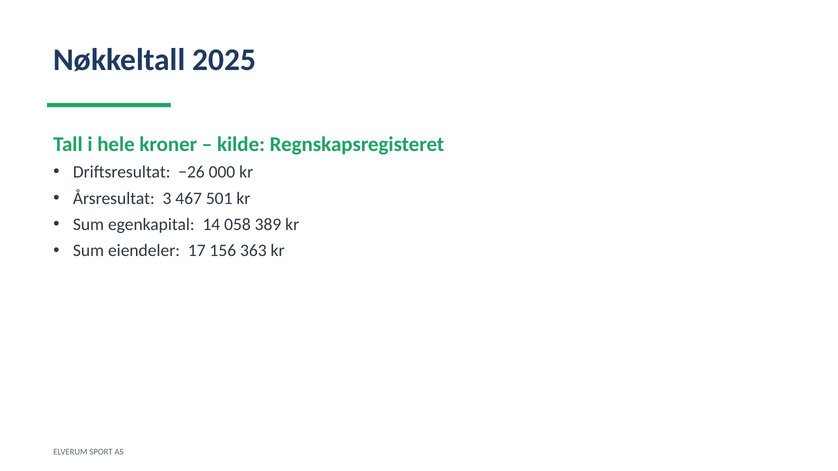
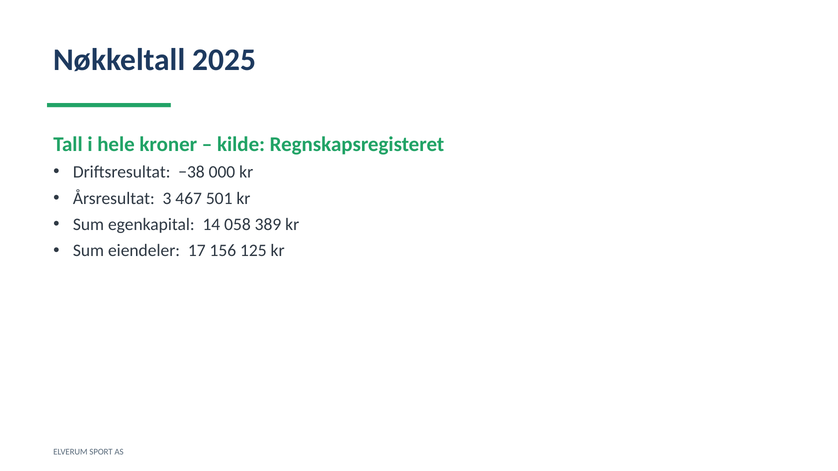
−26: −26 -> −38 (192, 172)
363: 363 -> 125 (253, 251)
